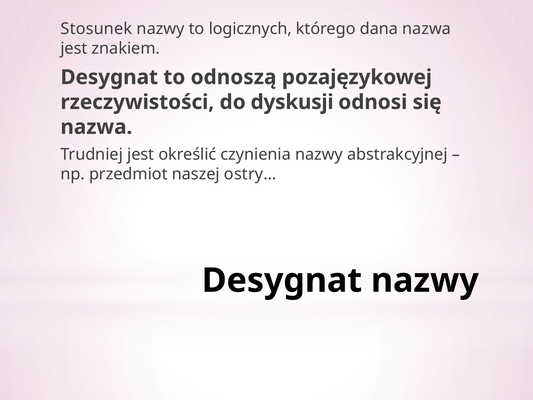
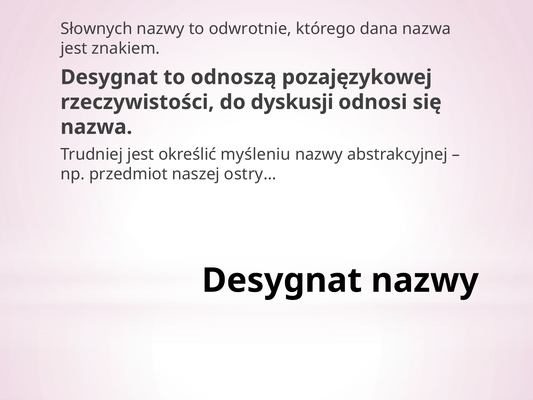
Stosunek: Stosunek -> Słownych (96, 29)
logicznych: logicznych -> odwrotnie (250, 29)
czynienia: czynienia -> myśleniu (256, 154)
